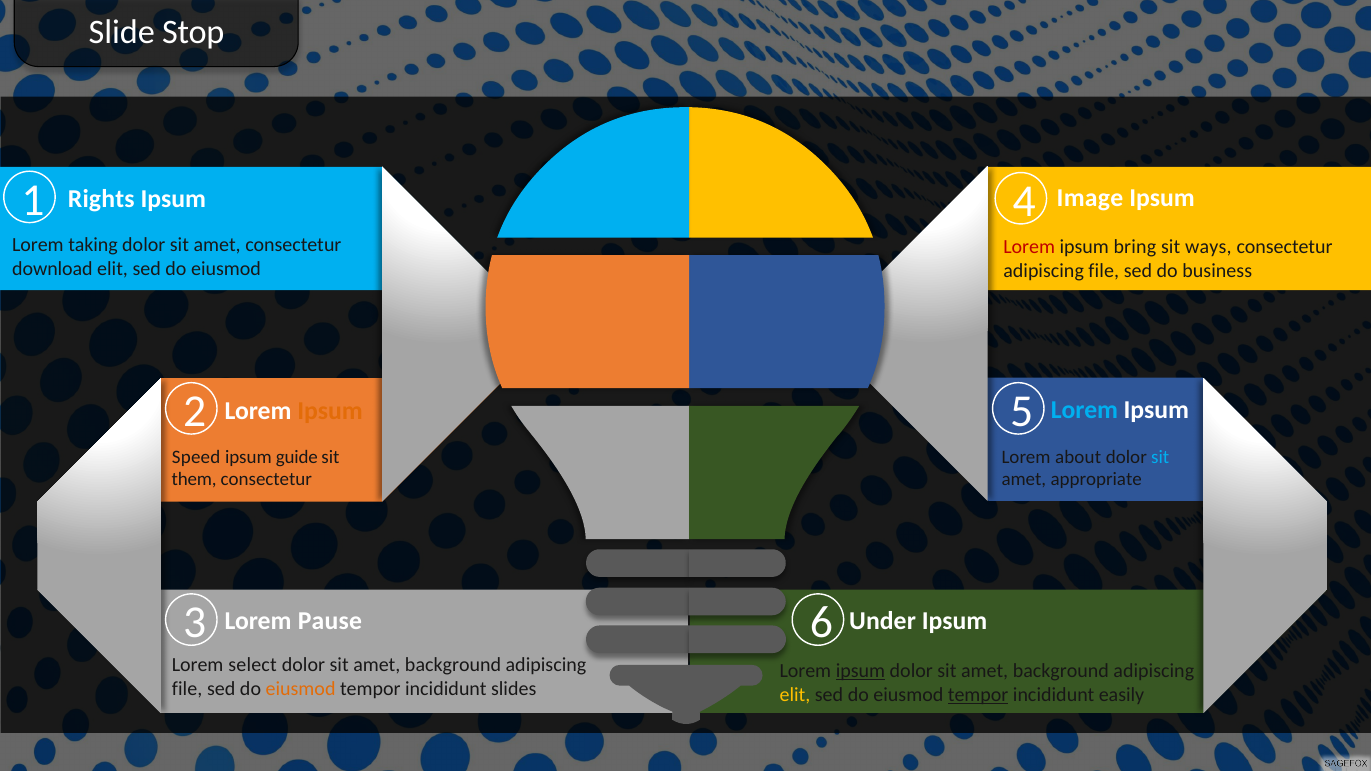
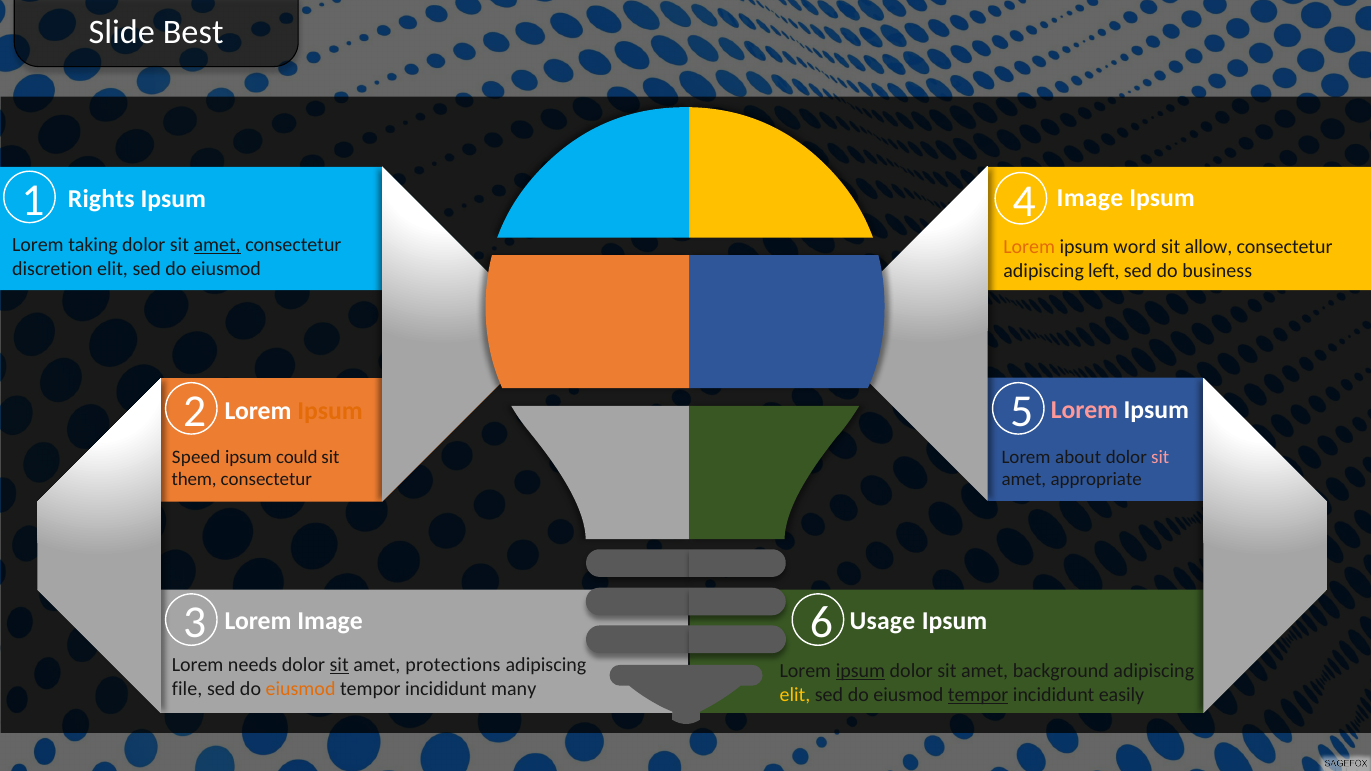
Stop: Stop -> Best (193, 32)
amet underline: none -> present (217, 245)
Lorem colour: red -> orange (1029, 247)
bring: bring -> word (1135, 247)
ways: ways -> allow (1208, 247)
download: download -> discretion (52, 269)
file: file -> left (1104, 271)
Lorem colour: light blue -> pink (1084, 410)
guide: guide -> could (297, 457)
sit colour: light blue -> pink (1160, 457)
Under: Under -> Usage (882, 621)
Lorem Pause: Pause -> Image (330, 621)
select: select -> needs (253, 665)
sit underline: none -> present (339, 665)
background: background -> protections (453, 665)
slides: slides -> many (514, 689)
